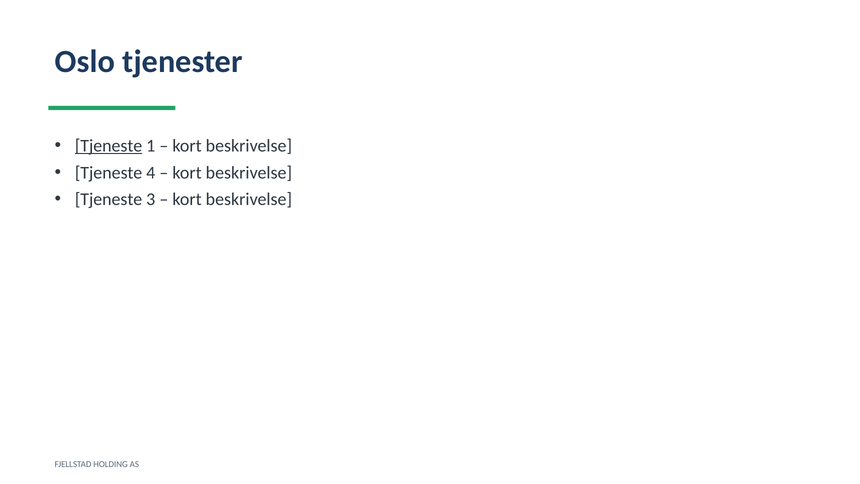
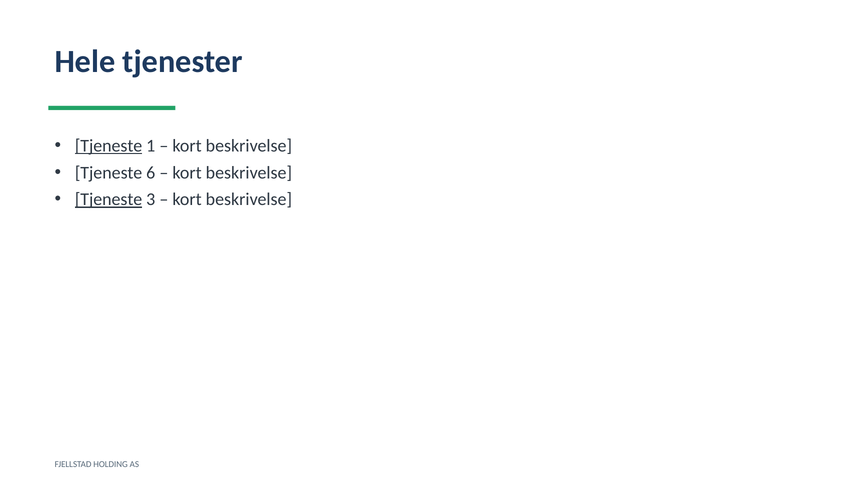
Oslo: Oslo -> Hele (85, 61)
4: 4 -> 6 (151, 173)
Tjeneste underline: none -> present (109, 199)
